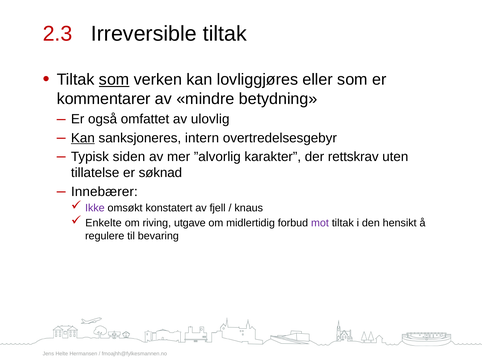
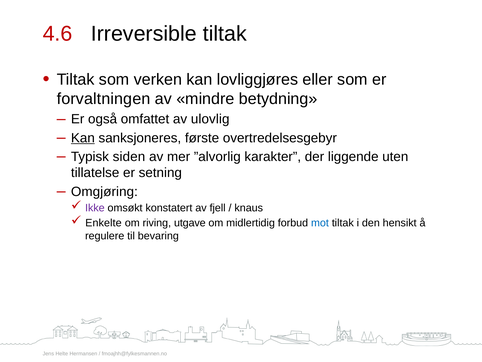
2.3: 2.3 -> 4.6 (58, 34)
som underline: present -> none (114, 80)
kommentarer: kommentarer -> forvaltningen (104, 99)
intern: intern -> første (202, 138)
rettskrav: rettskrav -> liggende (353, 156)
søknad: søknad -> setning (160, 173)
Innebærer: Innebærer -> Omgjøring (104, 191)
mot colour: purple -> blue (320, 223)
